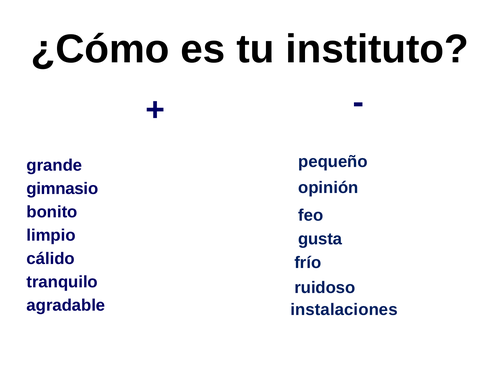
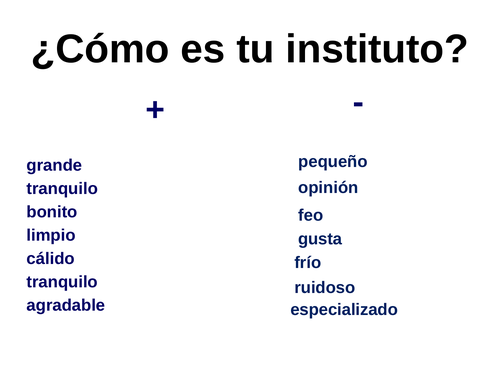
gimnasio: gimnasio -> tranquilo (62, 189)
instalaciones: instalaciones -> especializado (344, 310)
